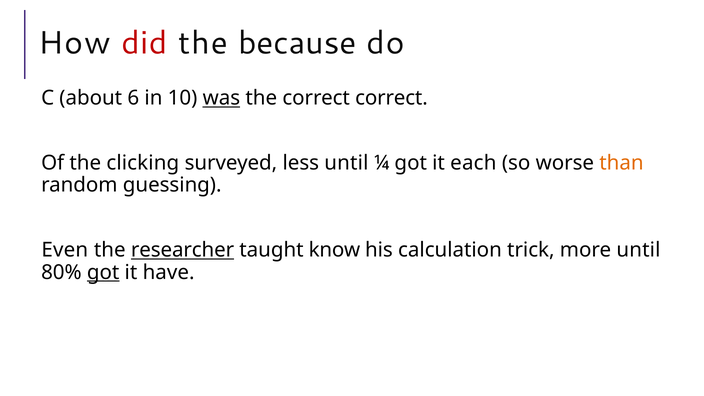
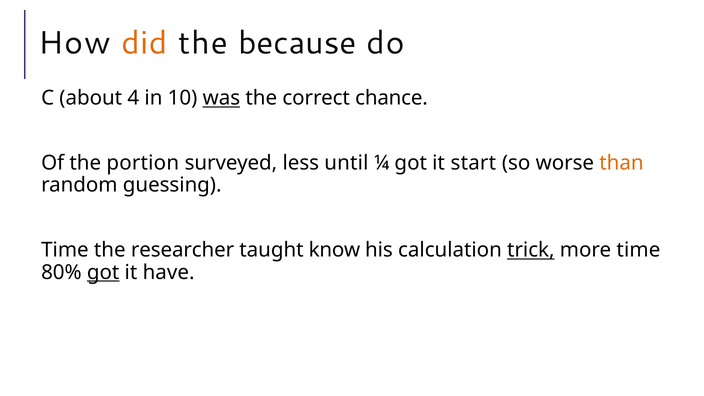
did colour: red -> orange (144, 43)
6: 6 -> 4 (133, 98)
correct correct: correct -> chance (392, 98)
clicking: clicking -> portion (143, 163)
each: each -> start (473, 163)
Even: Even -> Time (65, 250)
researcher underline: present -> none (183, 250)
trick underline: none -> present (531, 250)
more until: until -> time (638, 250)
